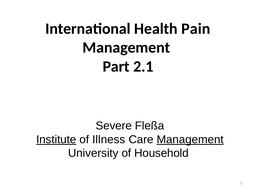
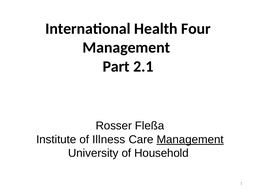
Pain: Pain -> Four (196, 29)
Severe: Severe -> Rosser (114, 126)
Institute underline: present -> none (56, 140)
